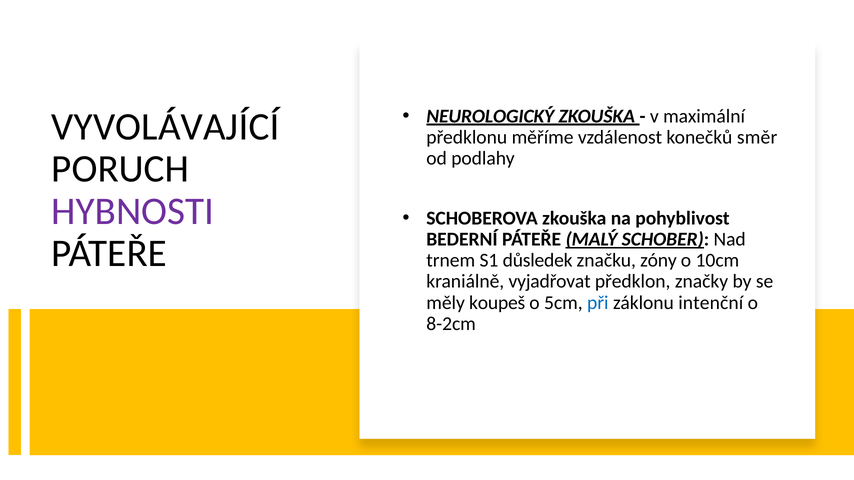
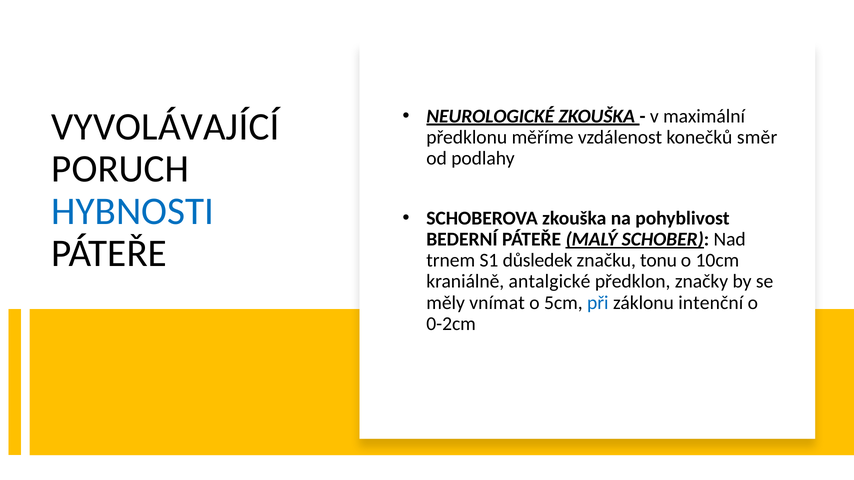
NEUROLOGICKÝ: NEUROLOGICKÝ -> NEUROLOGICKÉ (490, 116)
HYBNOSTI colour: purple -> blue (133, 211)
zóny: zóny -> tonu (658, 261)
vyjadřovat: vyjadřovat -> antalgické (549, 282)
koupeš: koupeš -> vnímat (497, 303)
8-2cm: 8-2cm -> 0-2cm (451, 324)
